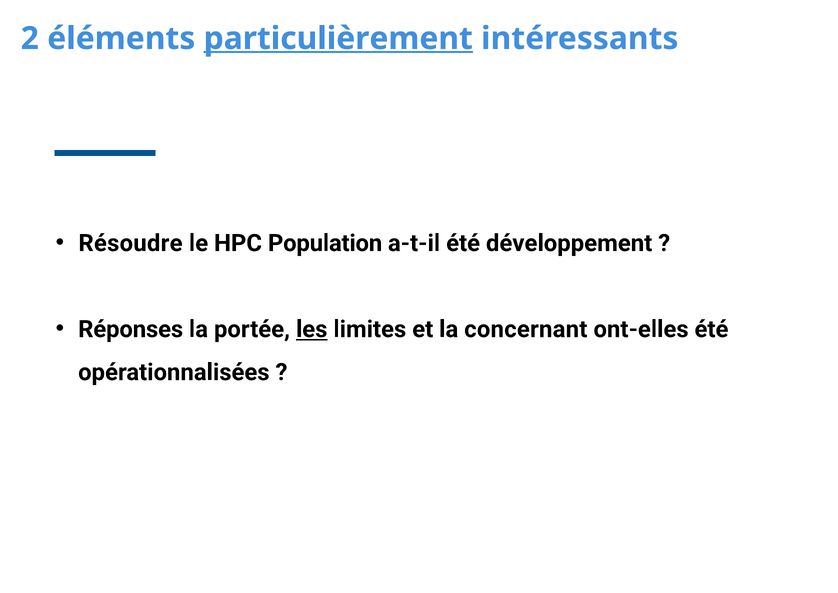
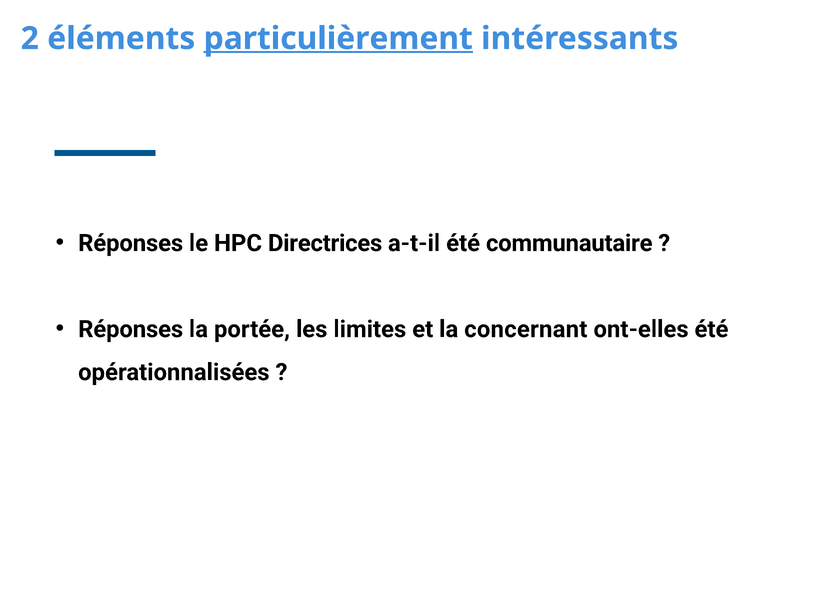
Résoudre: Résoudre -> Réponses (131, 243)
Population: Population -> Directrices (325, 243)
développement: développement -> communautaire (569, 243)
les underline: present -> none (312, 329)
